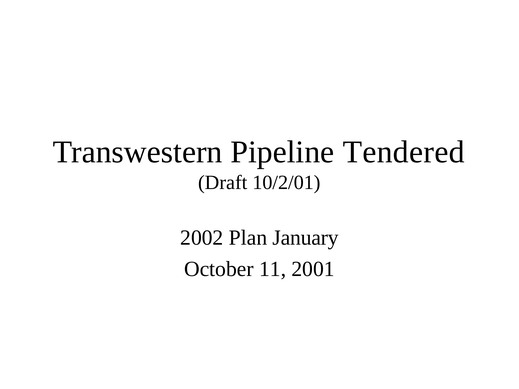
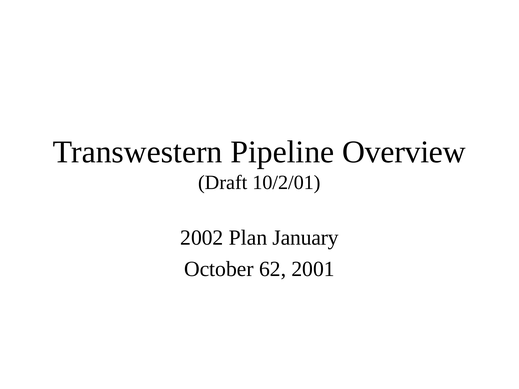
Tendered: Tendered -> Overview (404, 152)
11: 11 -> 62 (273, 269)
